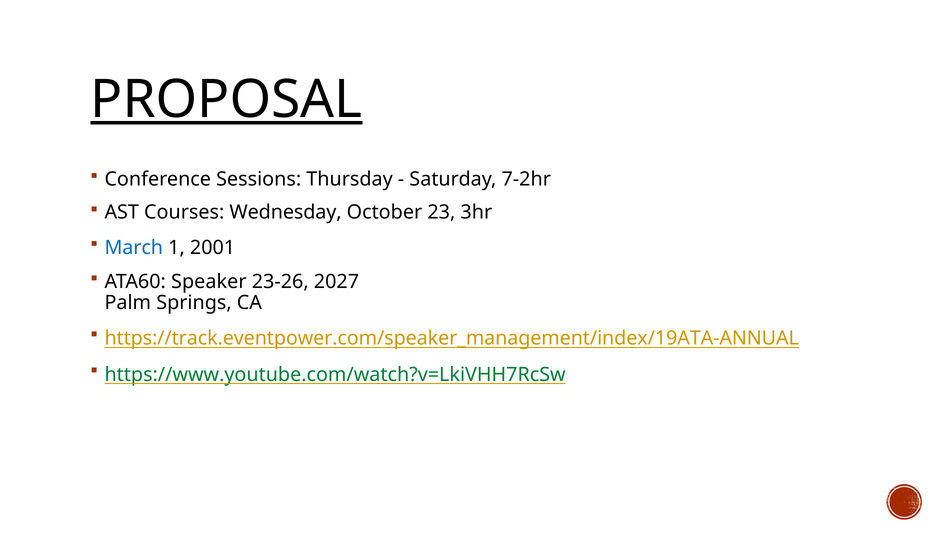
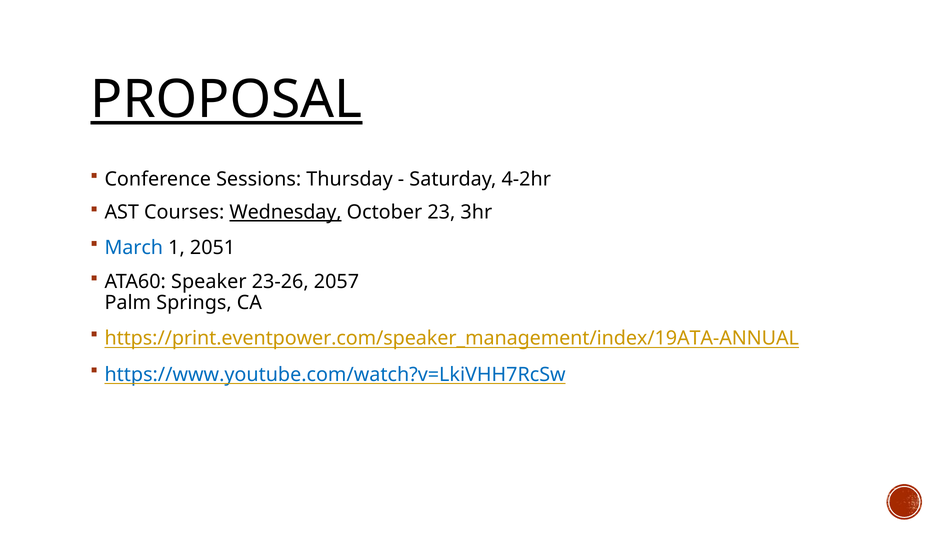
7-2hr: 7-2hr -> 4-2hr (526, 179)
Wednesday underline: none -> present (286, 212)
2001: 2001 -> 2051 (213, 248)
2027: 2027 -> 2057 (336, 282)
https://track.eventpower.com/speaker_management/index/19ATA-ANNUAL: https://track.eventpower.com/speaker_management/index/19ATA-ANNUAL -> https://print.eventpower.com/speaker_management/index/19ATA-ANNUAL (452, 339)
https://www.youtube.com/watch?v=LkiVHH7RcSw colour: green -> blue (335, 375)
